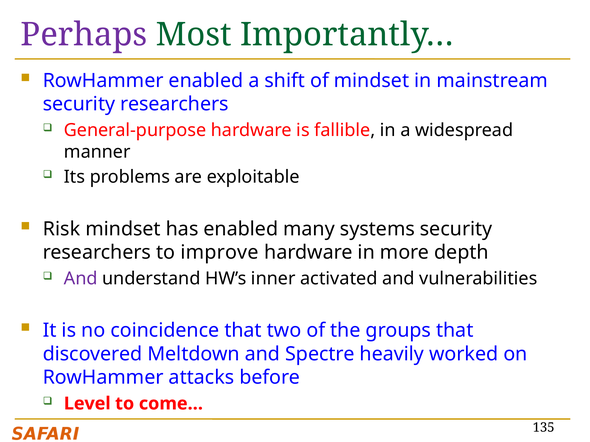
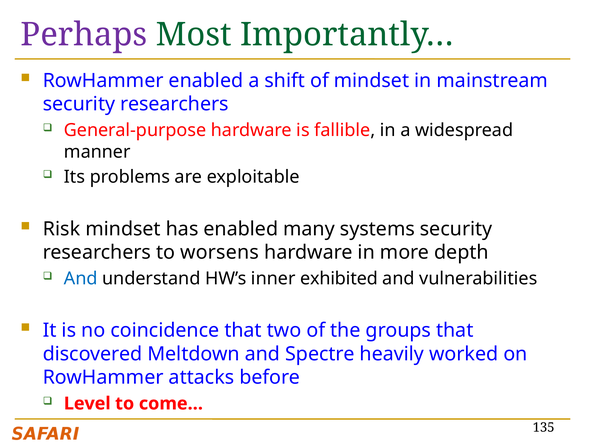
improve: improve -> worsens (220, 253)
And colour: purple -> blue (81, 279)
activated: activated -> exhibited (339, 279)
